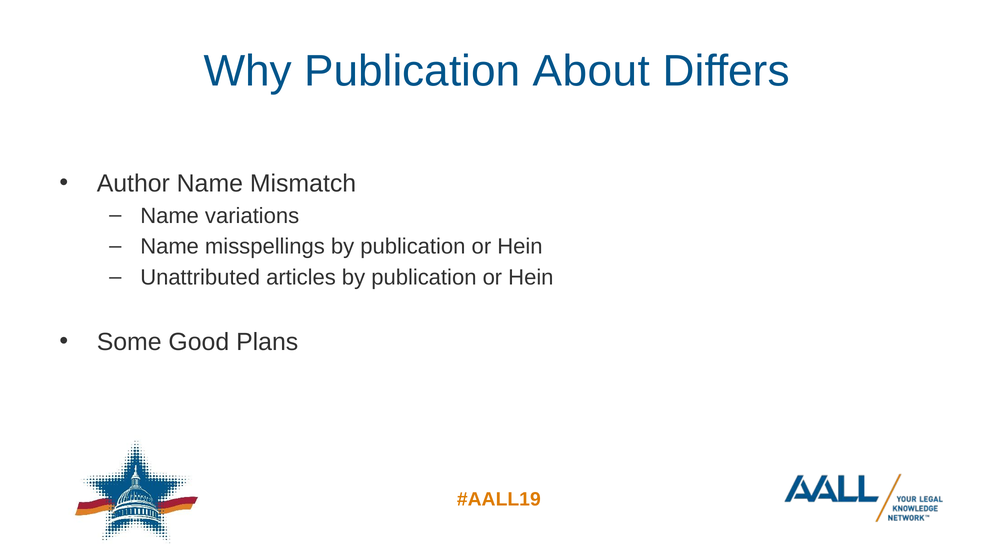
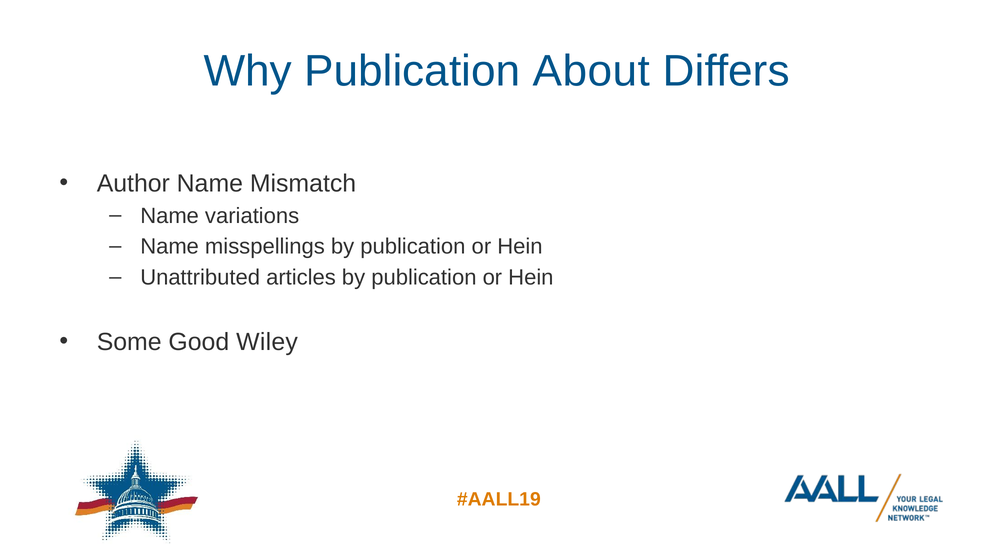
Plans: Plans -> Wiley (267, 342)
